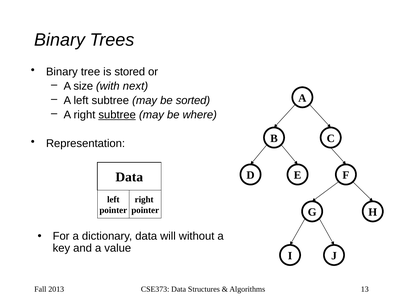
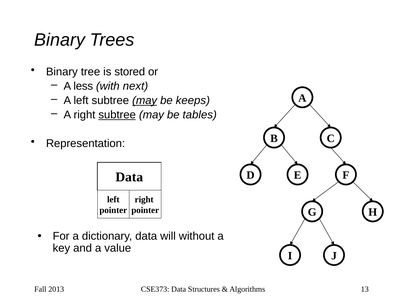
size: size -> less (83, 86)
may underline: none -> present (145, 100)
sorted: sorted -> keeps (193, 100)
where: where -> tables (200, 115)
